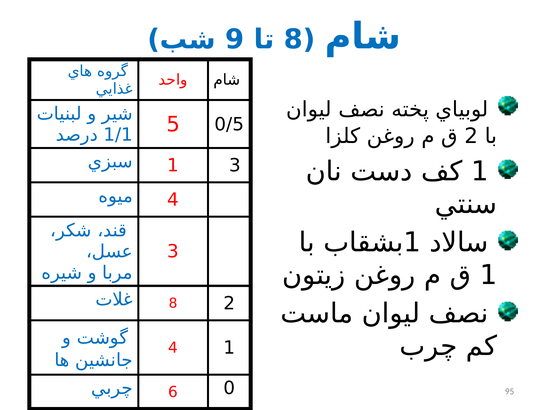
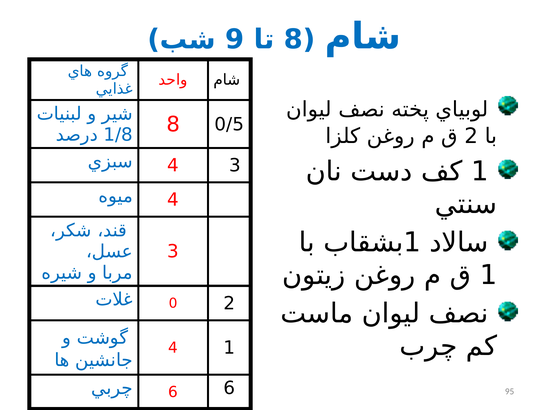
1/1: 1/1 -> 1/8 (118, 135)
5: 5 -> 8 (173, 124)
1: 1 -> 4 (173, 166)
8: 8 -> 0 (173, 303)
6 0: 0 -> 6 (229, 389)
